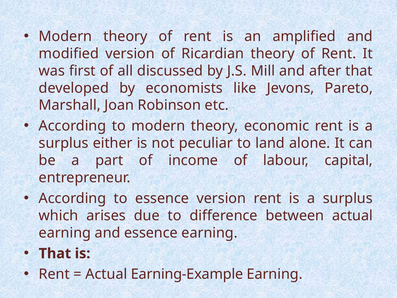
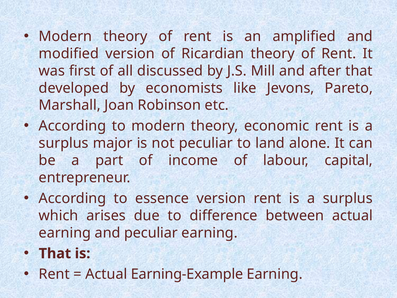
either: either -> major (113, 143)
and essence: essence -> peculiar (151, 233)
